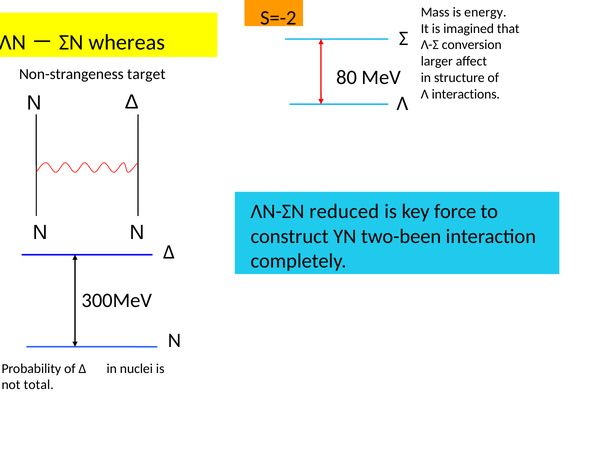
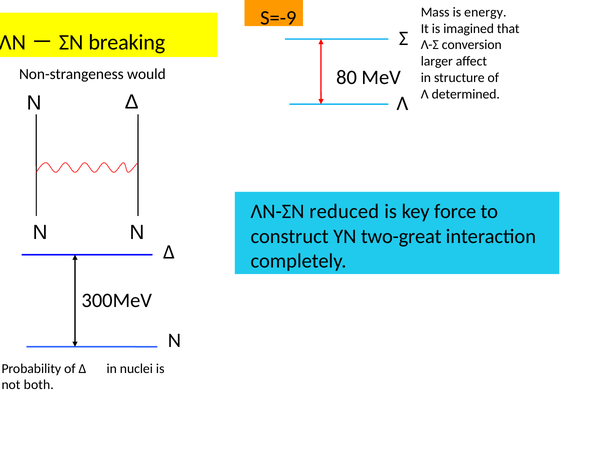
S=-2: S=-2 -> S=-9 (278, 18)
whereas: whereas -> breaking (127, 42)
target: target -> would (146, 74)
interactions: interactions -> determined (466, 94)
two-been: two-been -> two-great (401, 236)
total: total -> both (39, 385)
